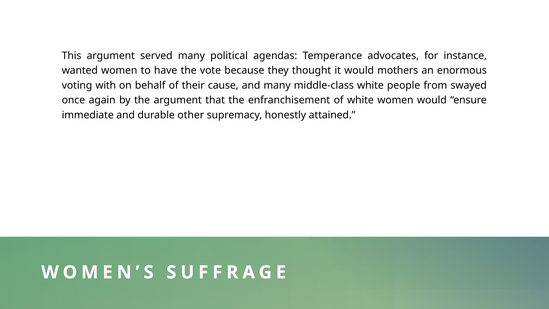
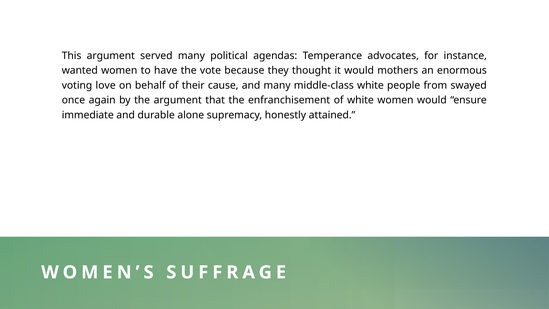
with: with -> love (106, 85)
other: other -> alone (191, 115)
